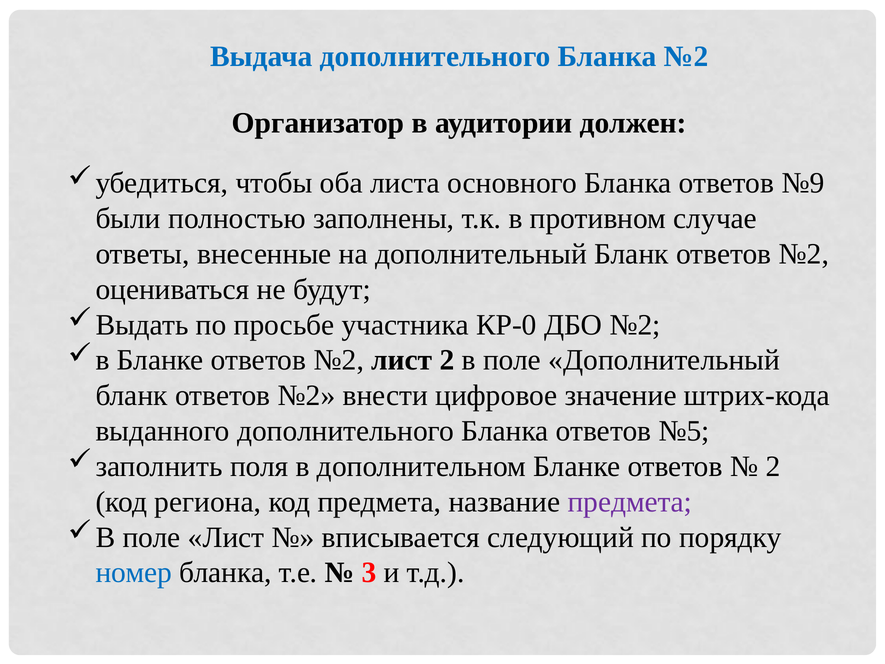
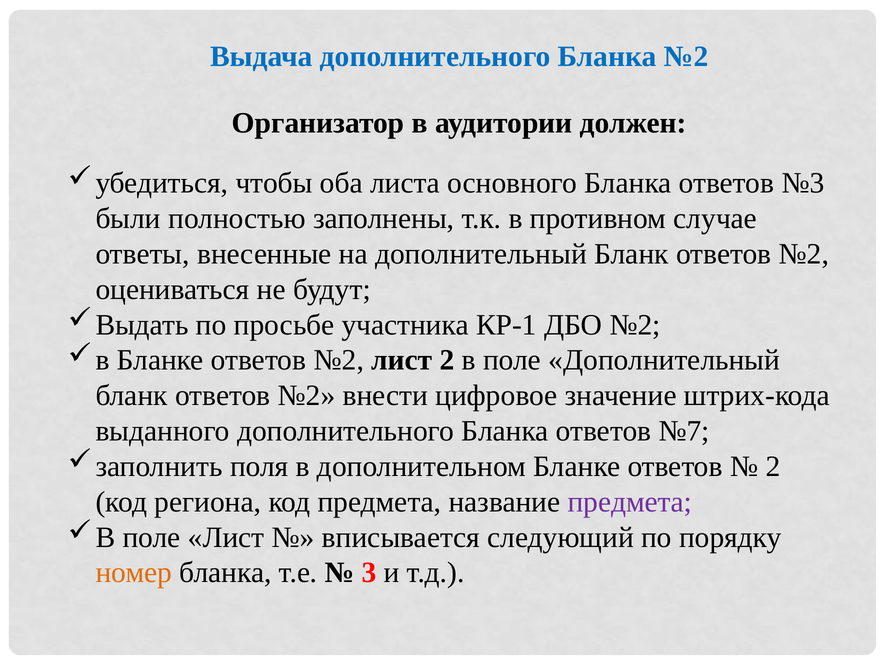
№9: №9 -> №3 (803, 183)
КР-0: КР-0 -> КР-1 (506, 325)
№5: №5 -> №7 (684, 431)
номер colour: blue -> orange (134, 572)
